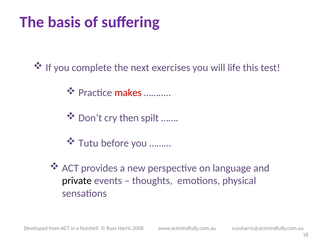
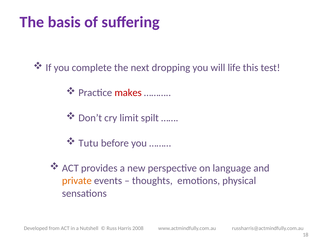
exercises: exercises -> dropping (171, 68)
then: then -> limit (129, 118)
private colour: black -> orange (77, 181)
